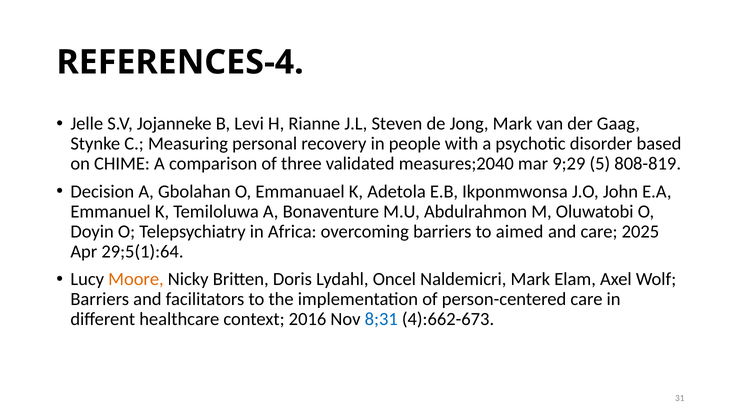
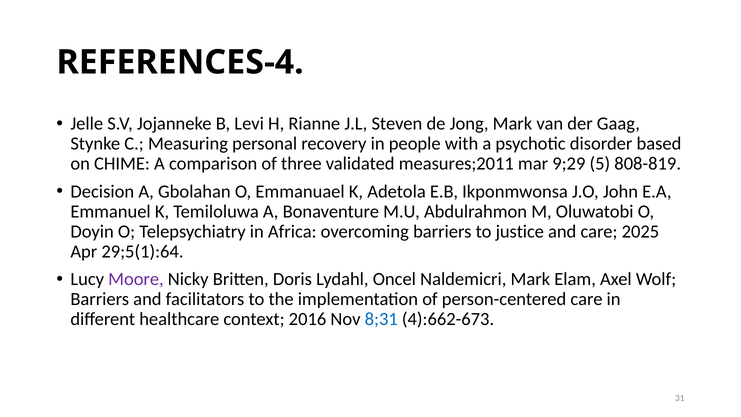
measures;2040: measures;2040 -> measures;2011 (456, 164)
aimed: aimed -> justice (520, 231)
Moore colour: orange -> purple (136, 279)
